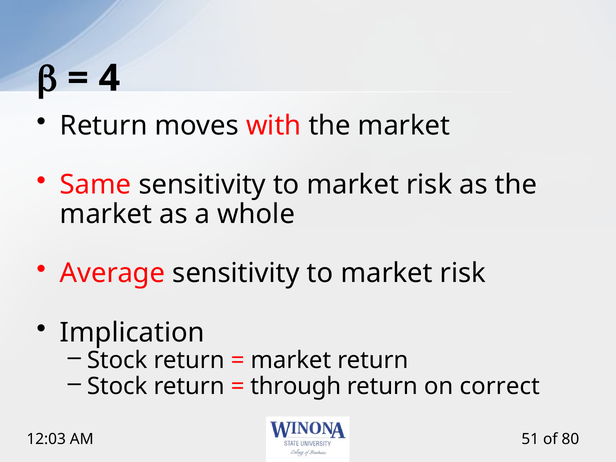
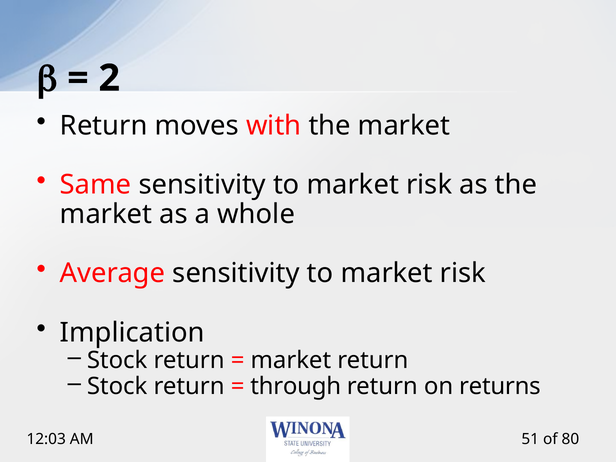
4: 4 -> 2 (109, 78)
correct: correct -> returns (500, 386)
